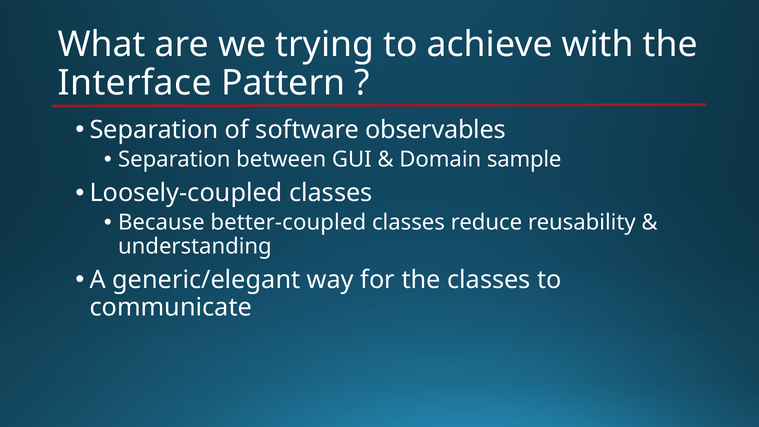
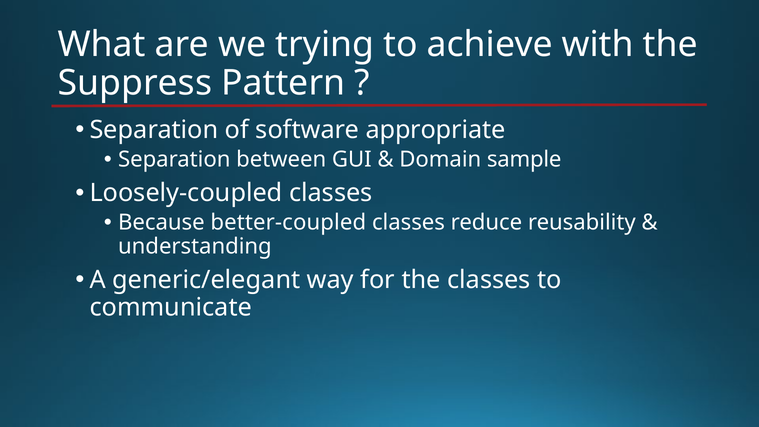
Interface: Interface -> Suppress (135, 83)
observables: observables -> appropriate (435, 130)
